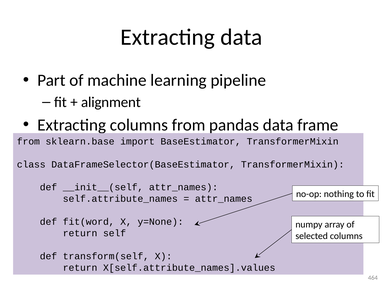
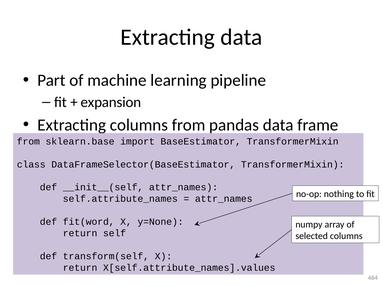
alignment: alignment -> expansion (111, 102)
